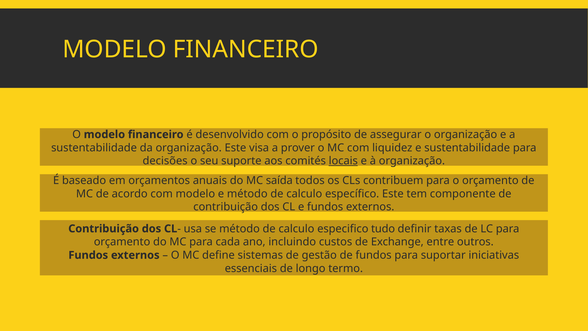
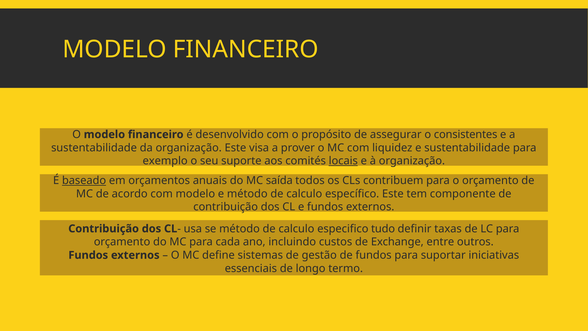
o organização: organização -> consistentes (466, 134)
decisões: decisões -> exemplo (165, 161)
baseado underline: none -> present (84, 180)
